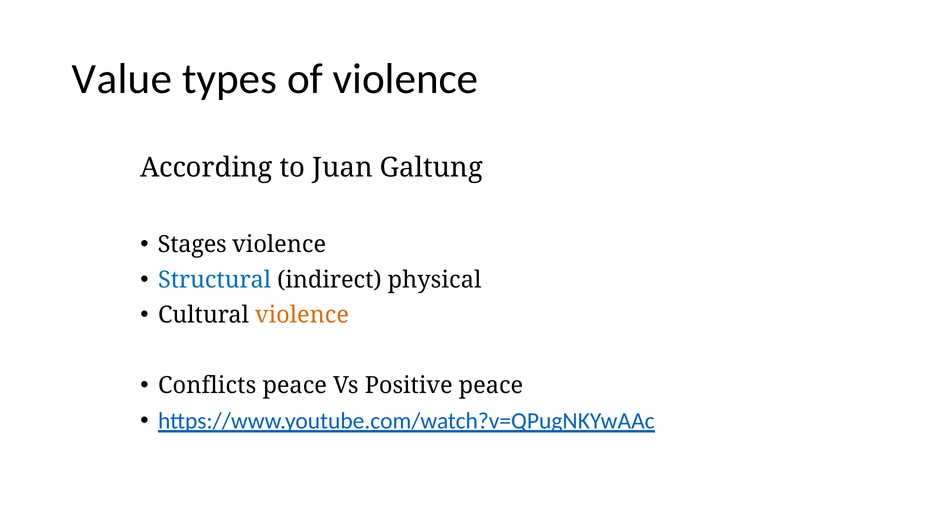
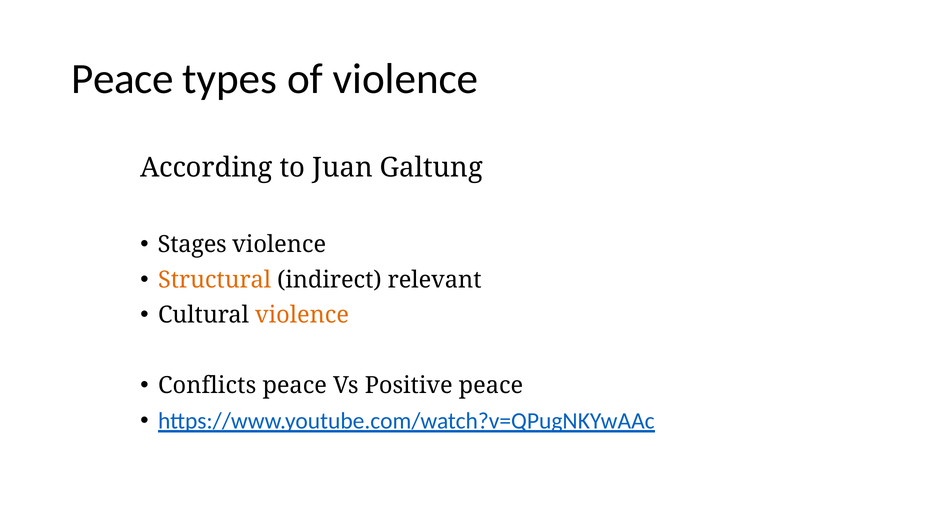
Value: Value -> Peace (122, 79)
Structural colour: blue -> orange (215, 279)
physical: physical -> relevant (435, 279)
